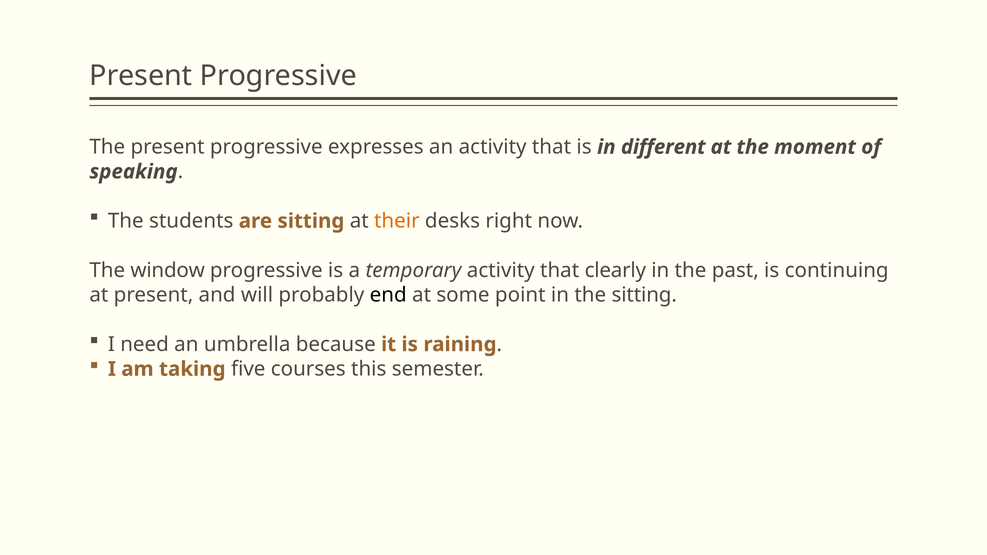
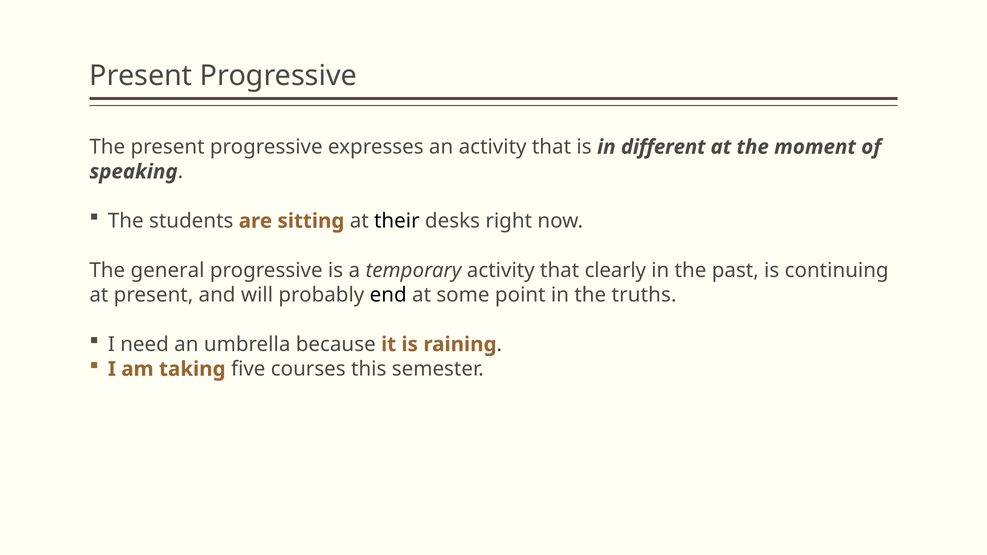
their colour: orange -> black (397, 221)
window: window -> general (168, 270)
the sitting: sitting -> truths (644, 295)
